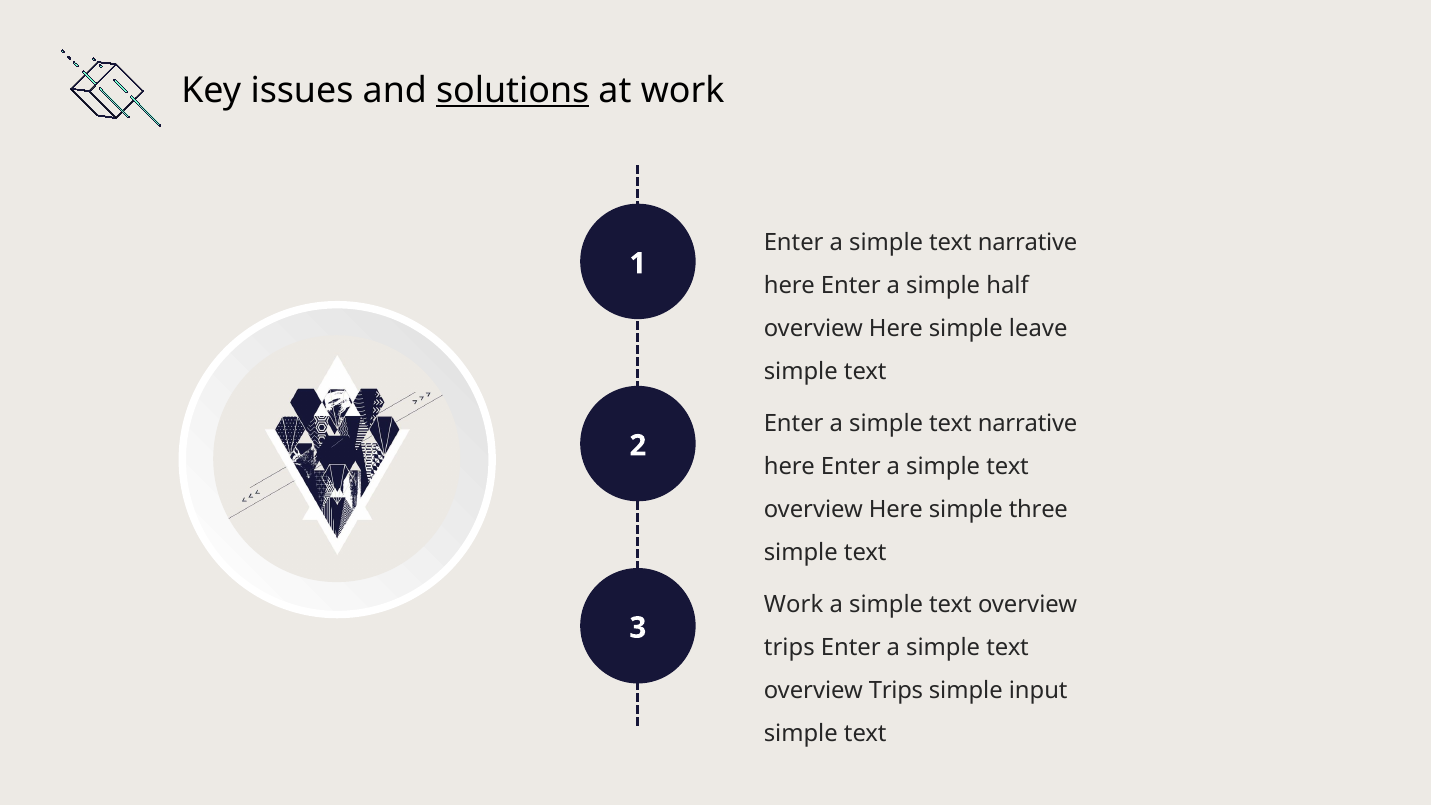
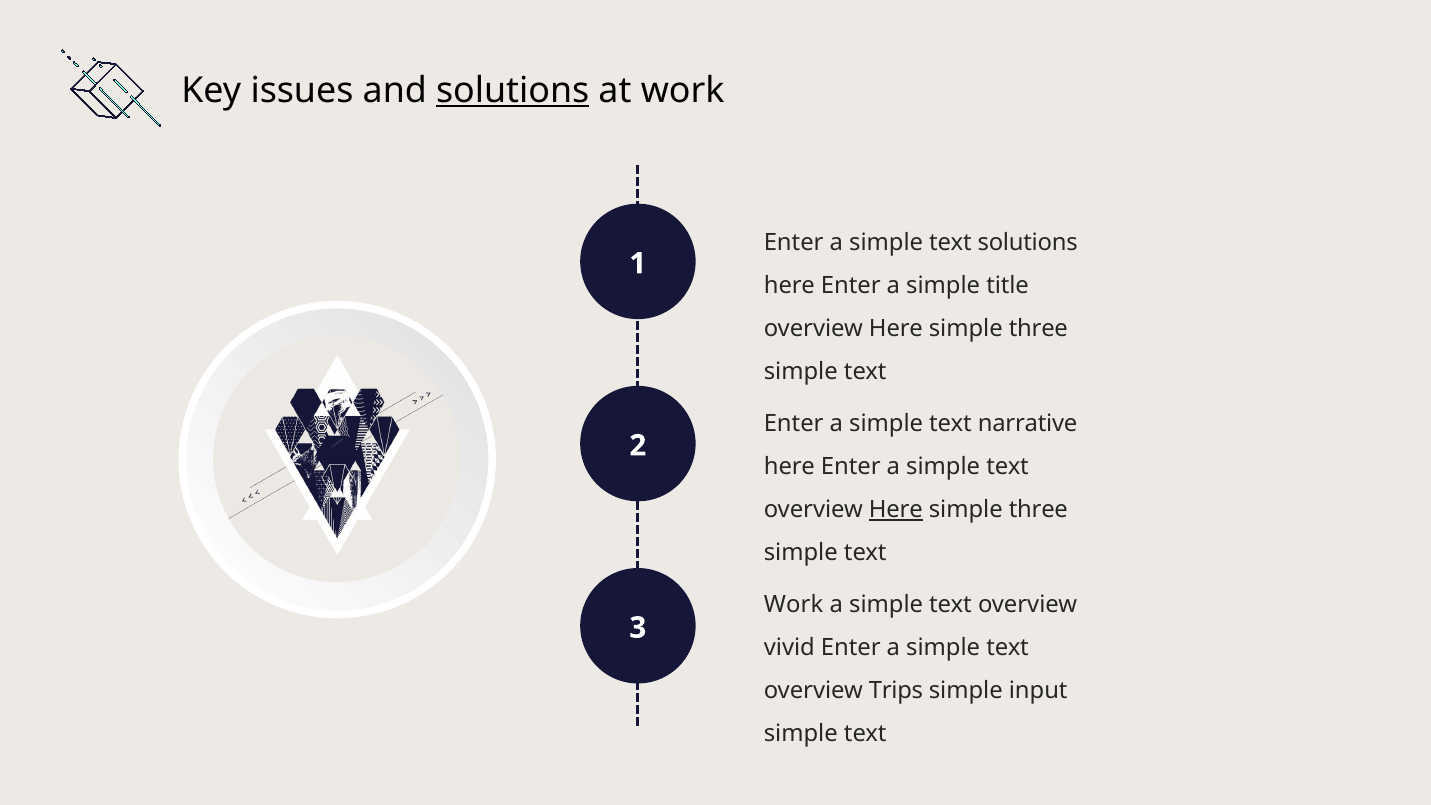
narrative: narrative -> solutions (1028, 243)
half: half -> title (1008, 286)
leave: leave -> three (1038, 328)
Here underline: none -> present (896, 510)
trips: trips -> vivid (789, 648)
